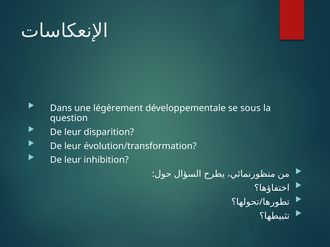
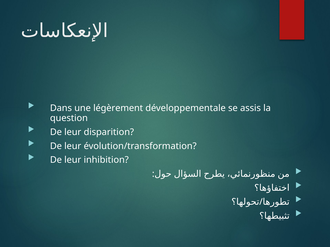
sous: sous -> assis (250, 108)
